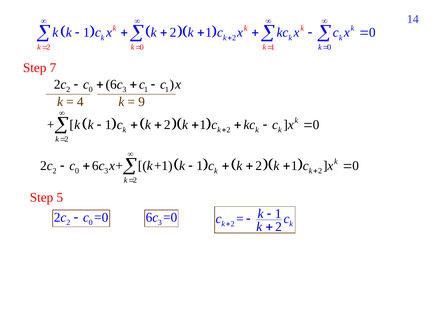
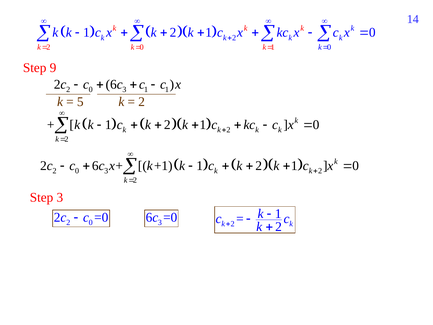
7: 7 -> 9 (53, 68)
4: 4 -> 5 (80, 102)
9: 9 -> 2 (142, 102)
Step 5: 5 -> 3 (60, 197)
